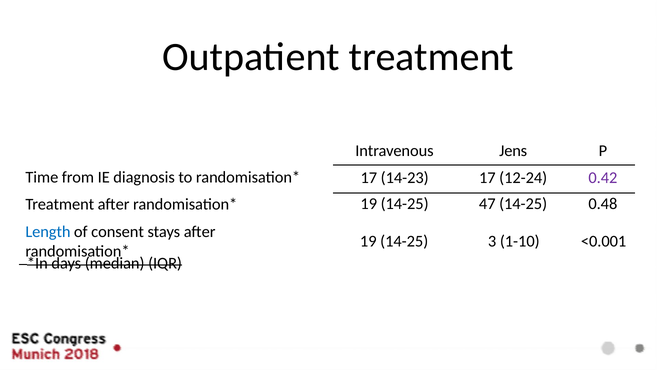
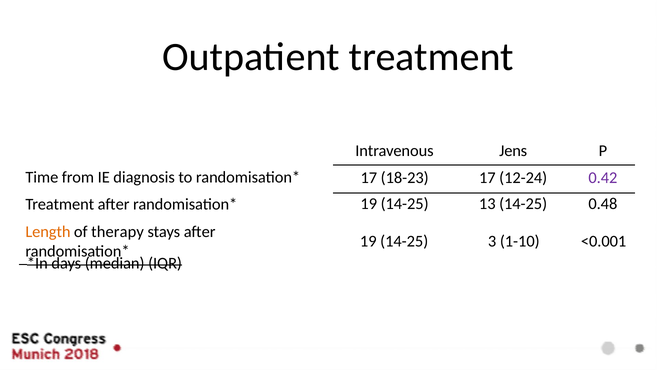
14-23: 14-23 -> 18-23 (405, 177)
47: 47 -> 13 (487, 204)
Length colour: blue -> orange (48, 231)
consent: consent -> therapy (118, 231)
